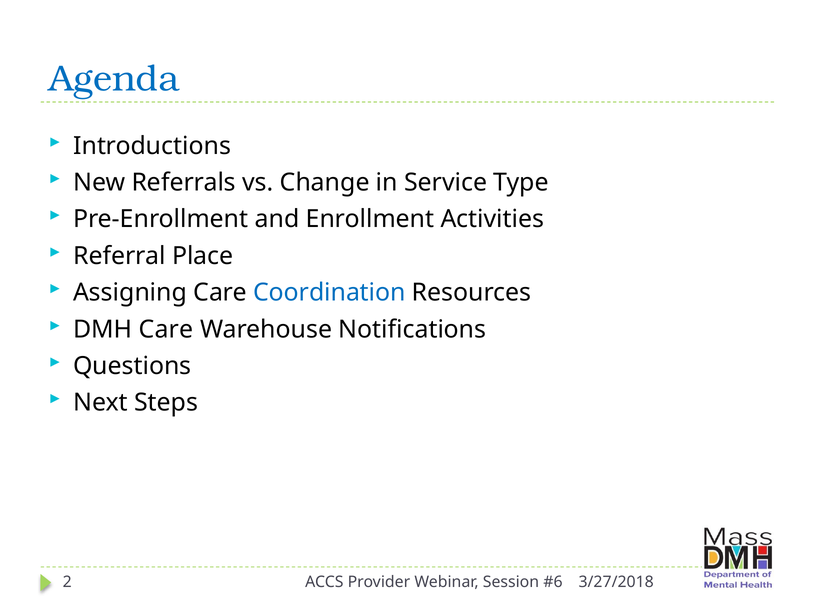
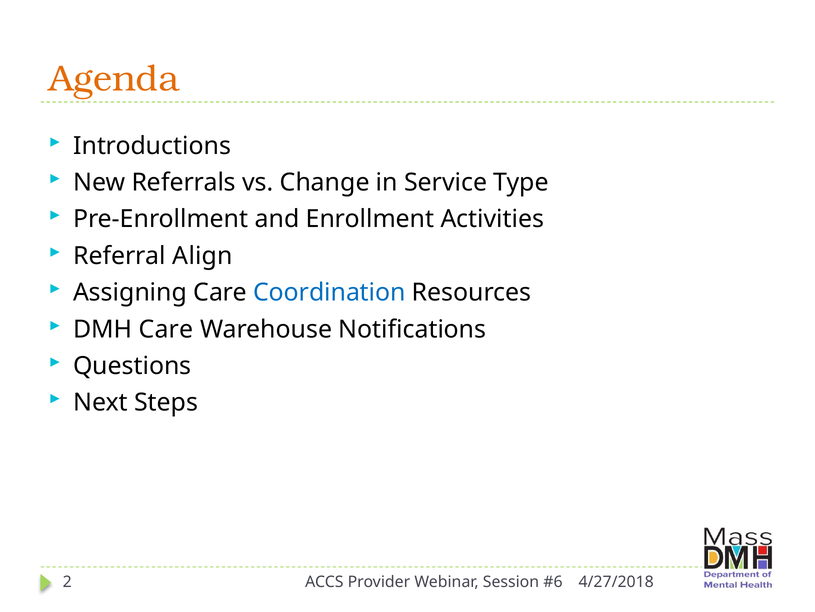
Agenda colour: blue -> orange (114, 79)
Place: Place -> Align (203, 256)
3/27/2018: 3/27/2018 -> 4/27/2018 (616, 581)
